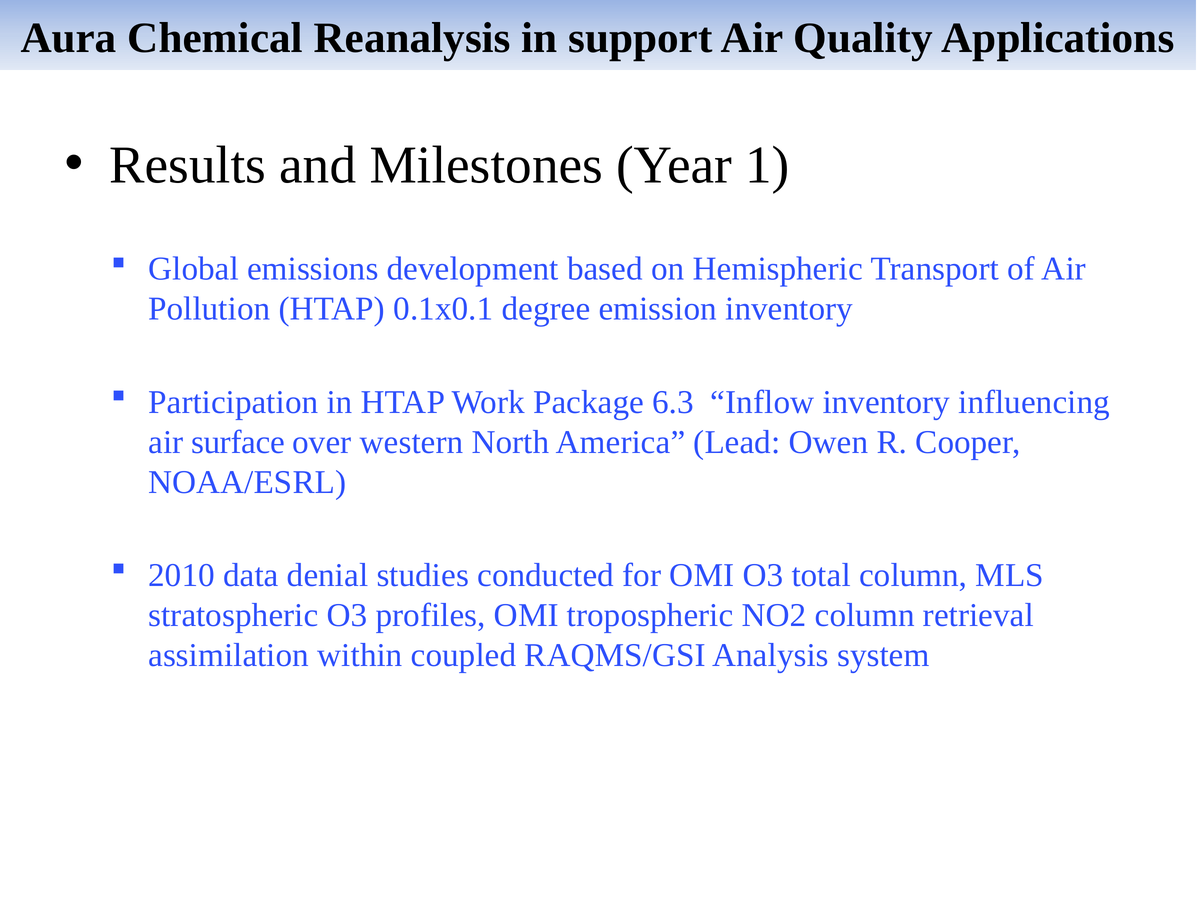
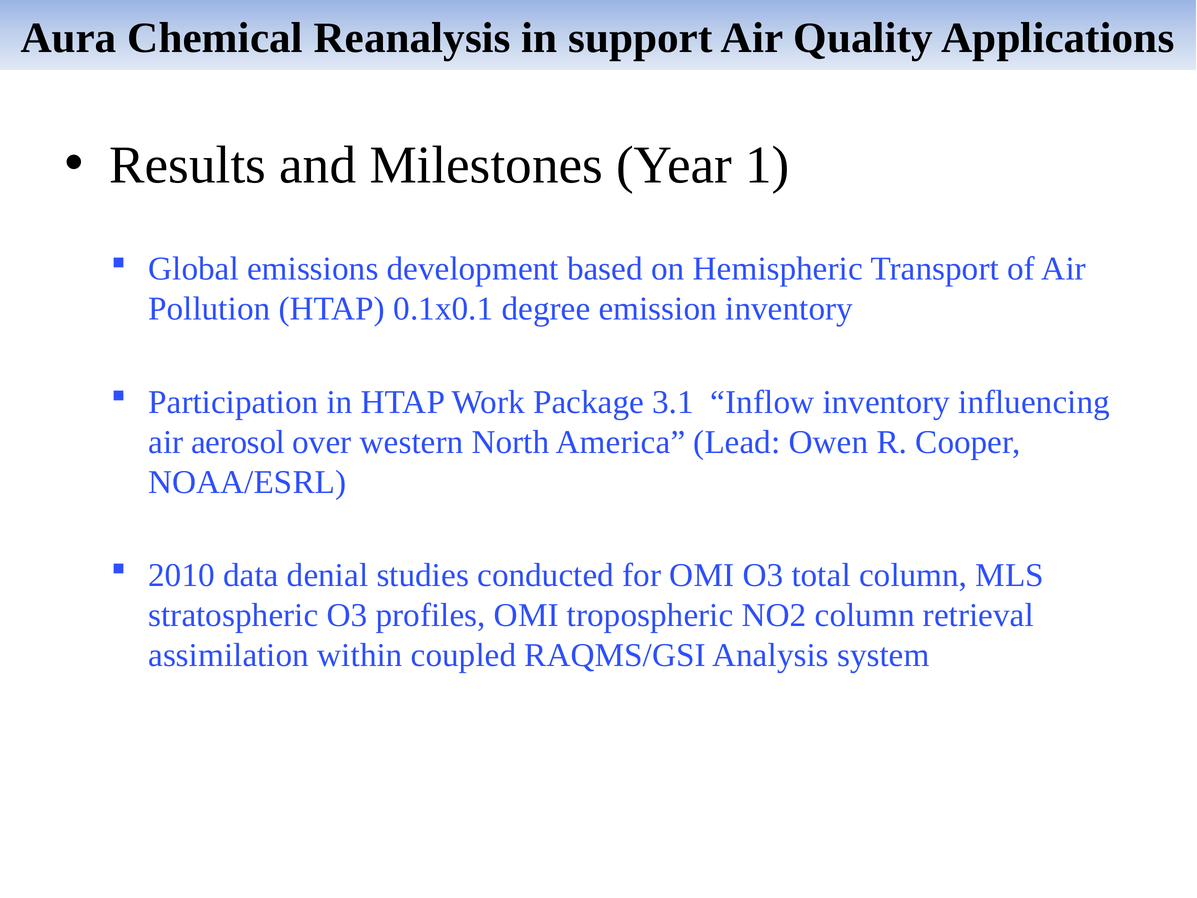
6.3: 6.3 -> 3.1 (673, 402)
surface: surface -> aerosol (238, 442)
